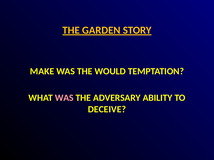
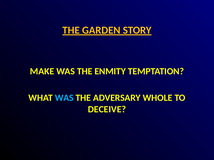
WOULD: WOULD -> ENMITY (110, 72)
WAS colour: pink -> light blue (64, 98)
ABILITY: ABILITY -> WHOLE (158, 98)
